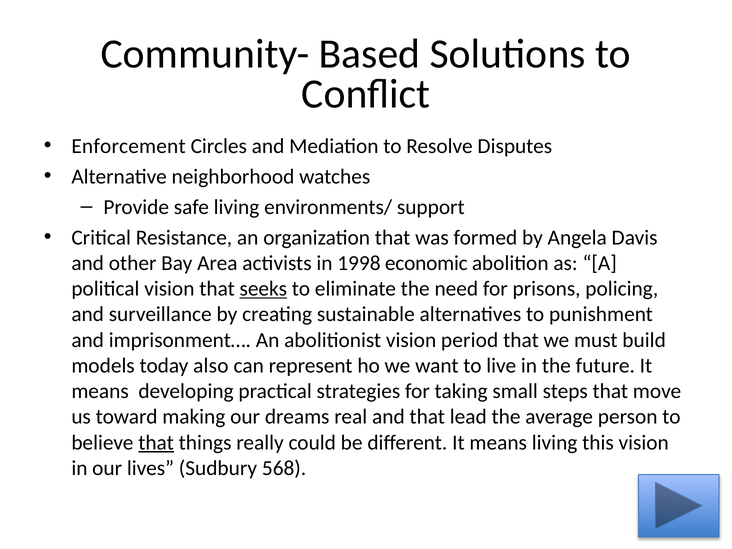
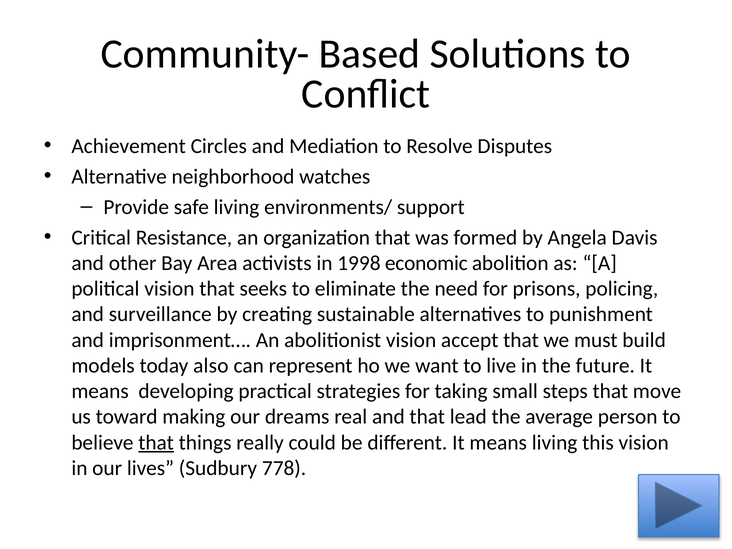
Enforcement: Enforcement -> Achievement (129, 146)
seeks underline: present -> none (263, 289)
period: period -> accept (470, 340)
568: 568 -> 778 (284, 468)
